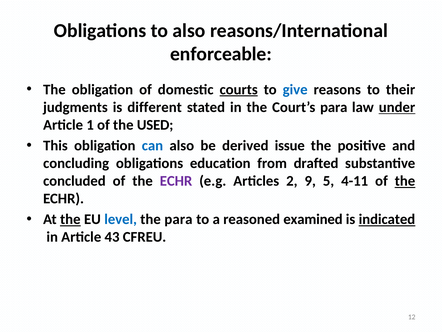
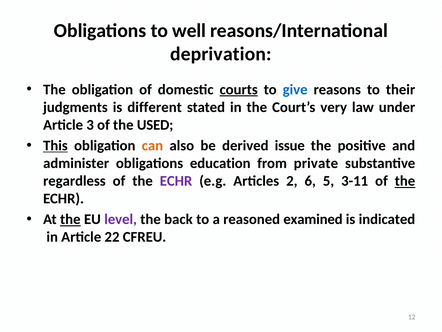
to also: also -> well (189, 30)
enforceable: enforceable -> deprivation (221, 54)
Court’s para: para -> very (334, 107)
under underline: present -> none (397, 107)
1: 1 -> 3 (90, 125)
This underline: none -> present (55, 145)
can colour: blue -> orange (152, 145)
concluding: concluding -> administer (76, 163)
drafted: drafted -> private (316, 163)
concluded: concluded -> regardless (74, 181)
9: 9 -> 6 (310, 181)
4-11: 4-11 -> 3-11 (355, 181)
level colour: blue -> purple (121, 219)
the para: para -> back (178, 219)
indicated underline: present -> none (387, 219)
43: 43 -> 22 (112, 237)
